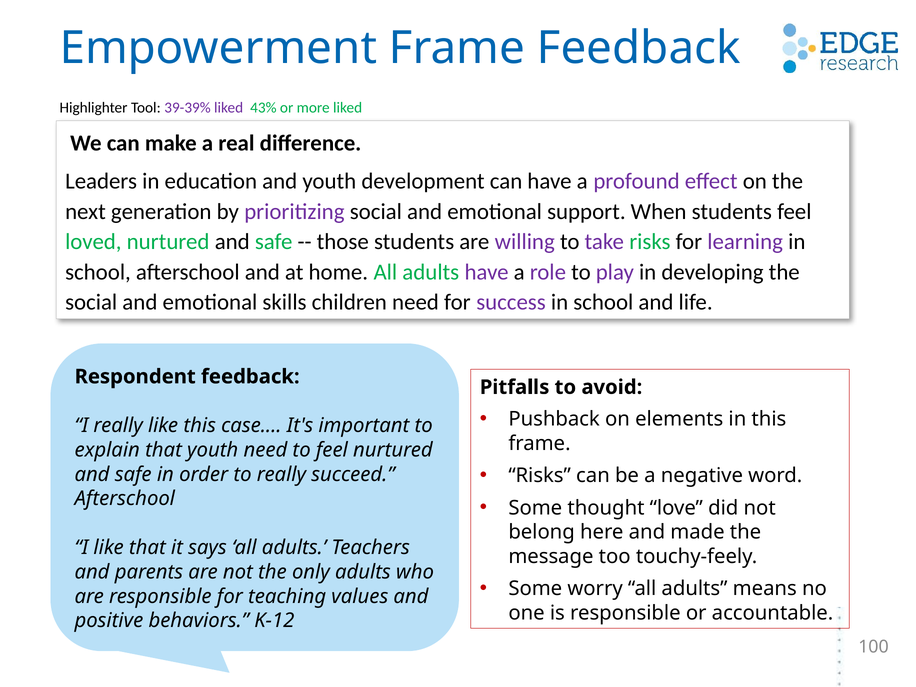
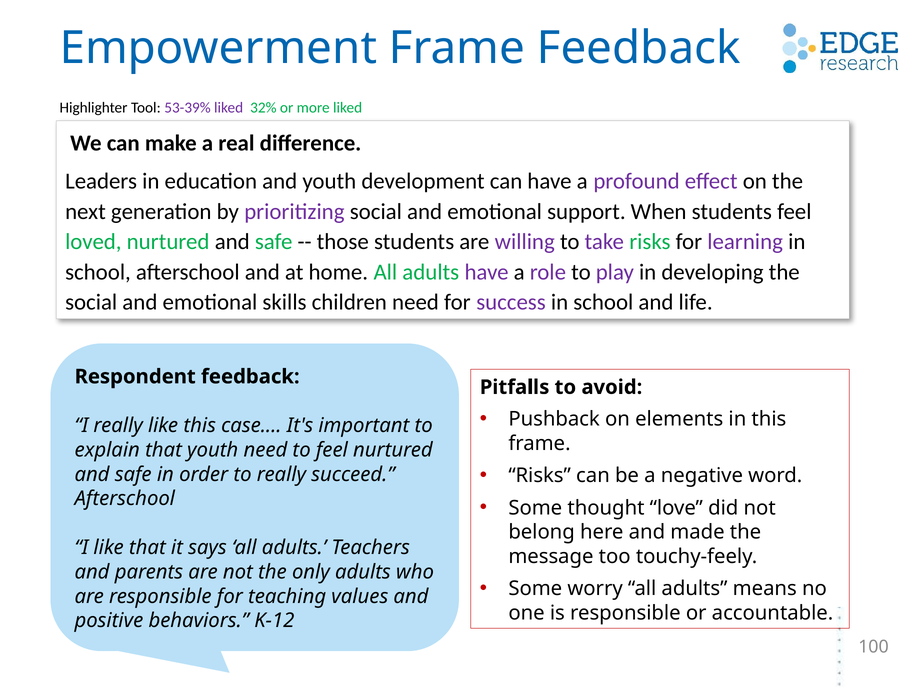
39-39%: 39-39% -> 53-39% (187, 108)
43%: 43% -> 32% (263, 108)
